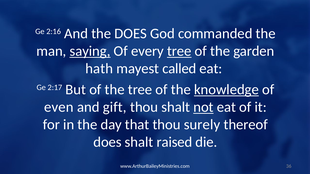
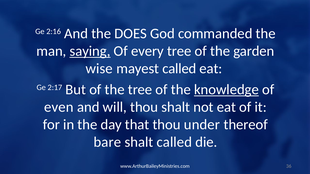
tree underline: present -> none (179, 51)
hath: hath -> wise (99, 69)
gift: gift -> will (115, 107)
not underline: present -> none (203, 107)
surely: surely -> under (202, 125)
does: does -> bare (107, 142)
shalt raised: raised -> called (174, 142)
